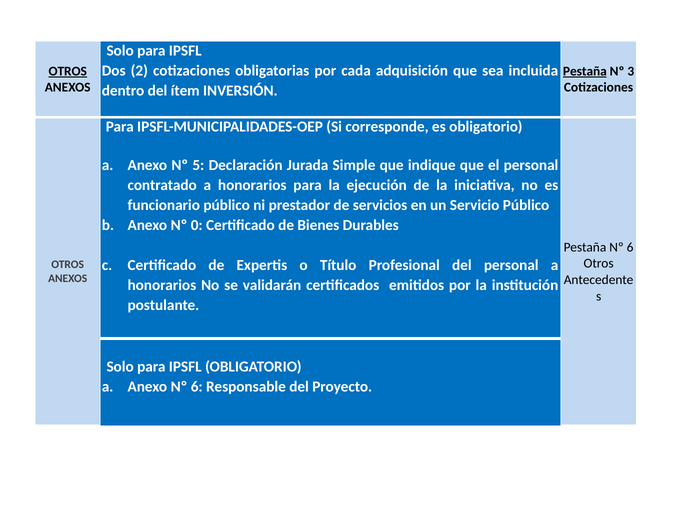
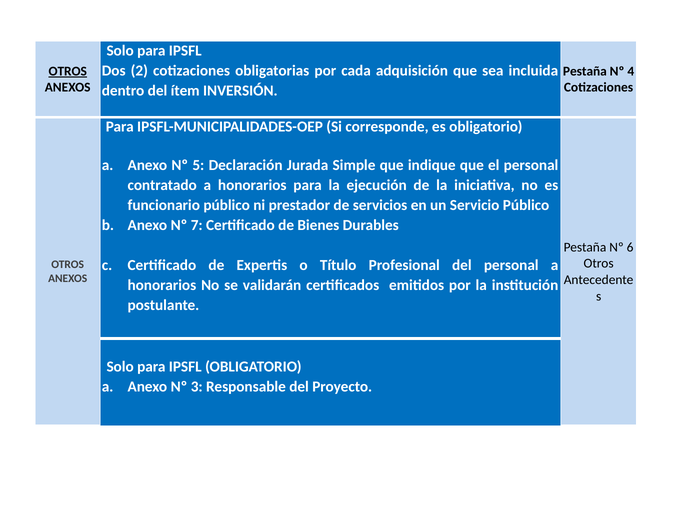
Pestaña underline: present -> none (585, 71)
3: 3 -> 4 (631, 71)
0: 0 -> 7 (197, 225)
Anexo Nº 6: 6 -> 3 (197, 387)
